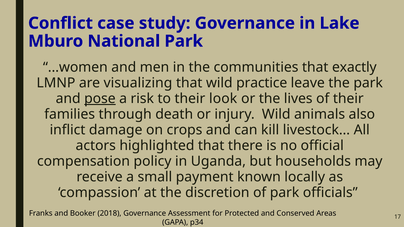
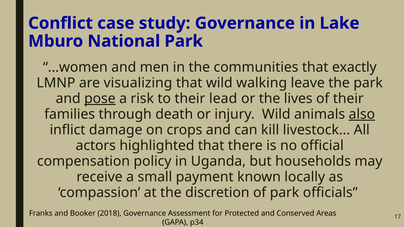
practice: practice -> walking (262, 83)
look: look -> lead (223, 99)
also underline: none -> present (362, 114)
